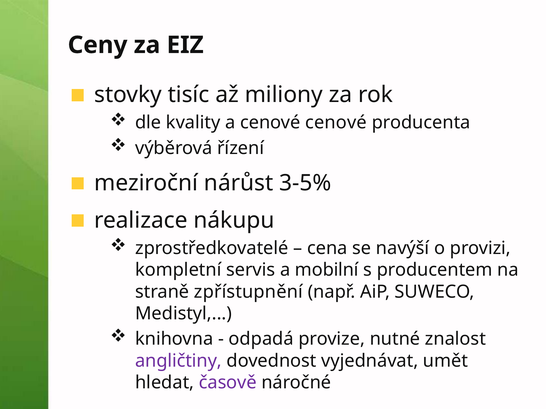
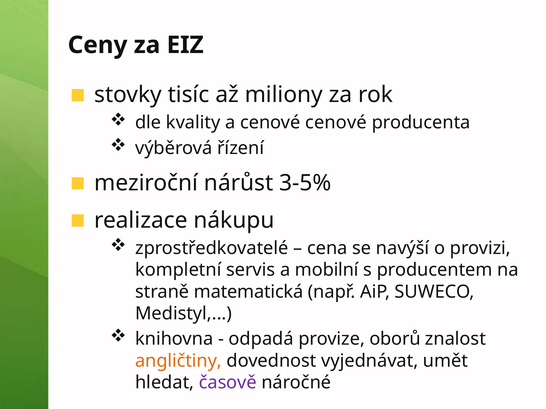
zpřístupnění: zpřístupnění -> matematická (249, 292)
nutné: nutné -> oborů (395, 339)
angličtiny colour: purple -> orange (178, 361)
